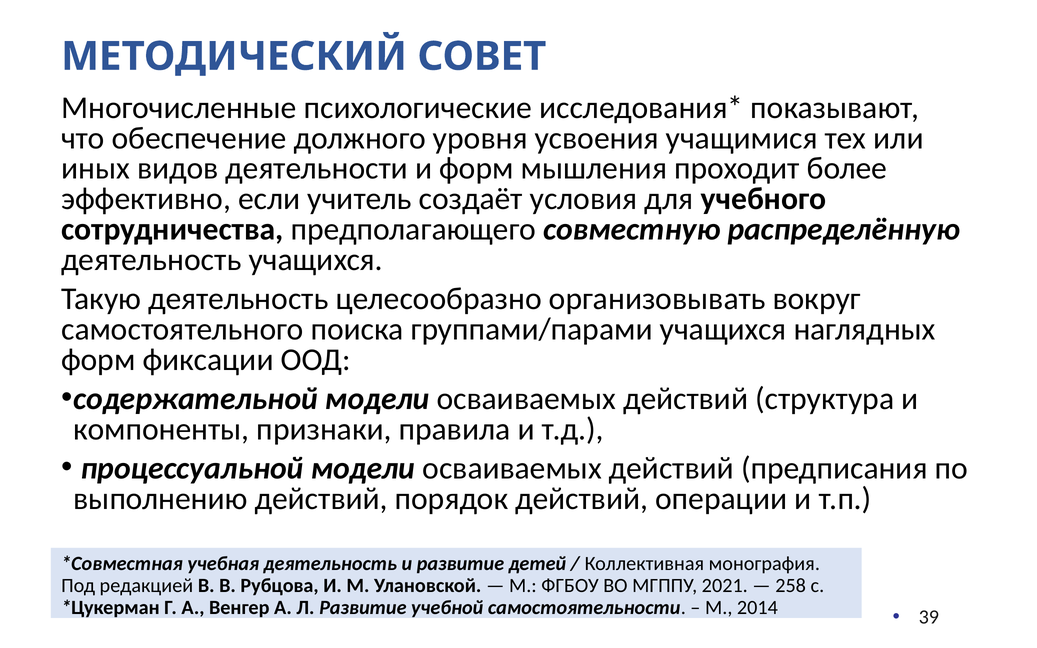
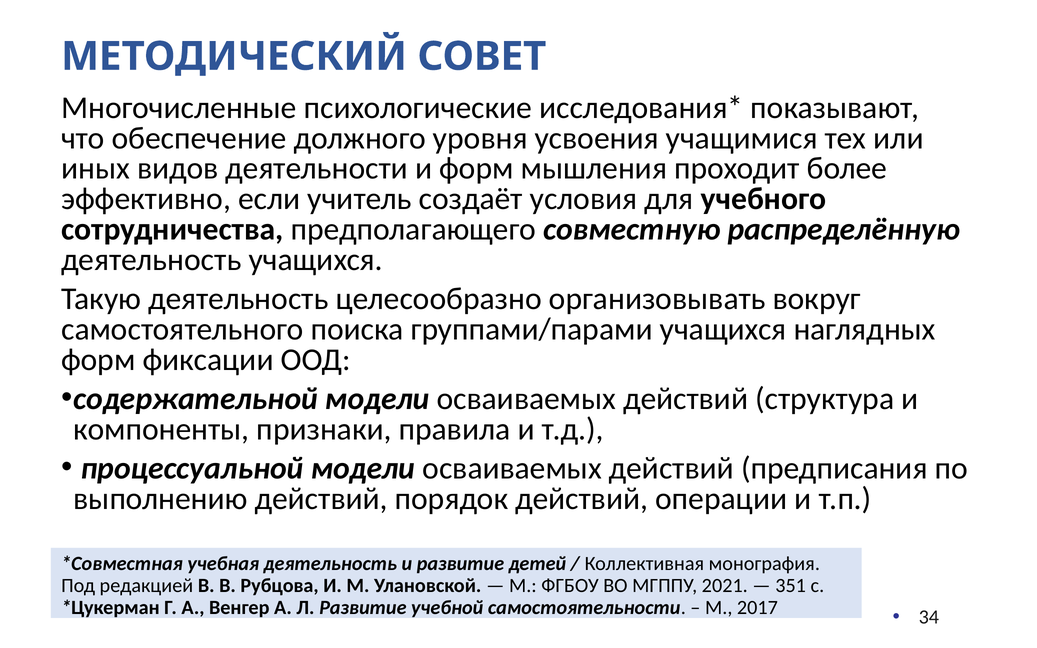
258: 258 -> 351 (791, 586)
2014: 2014 -> 2017 (757, 608)
39: 39 -> 34 (929, 617)
